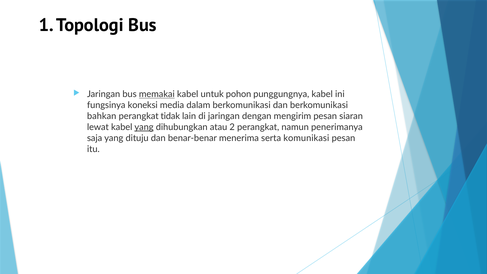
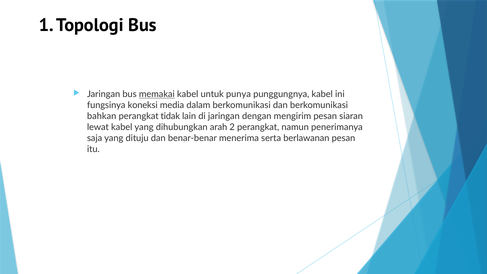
pohon: pohon -> punya (238, 94)
yang underline: present -> none (144, 127)
atau: atau -> arah (219, 127)
komunikasi: komunikasi -> berlawanan (306, 138)
